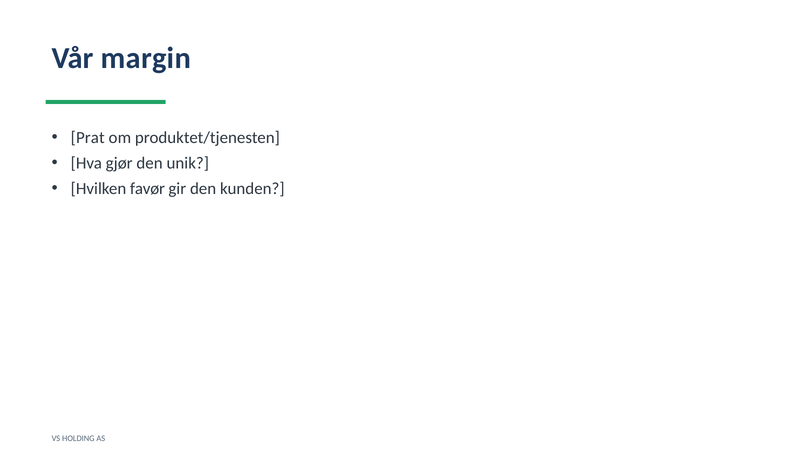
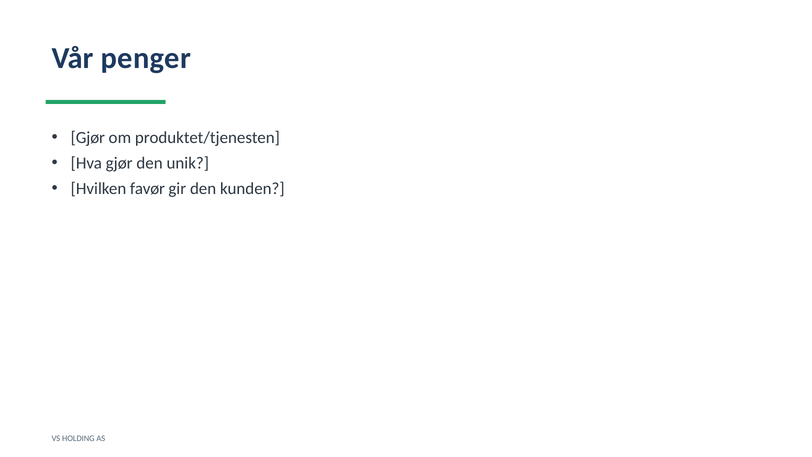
margin: margin -> penger (146, 58)
Prat: Prat -> Gjør (88, 138)
